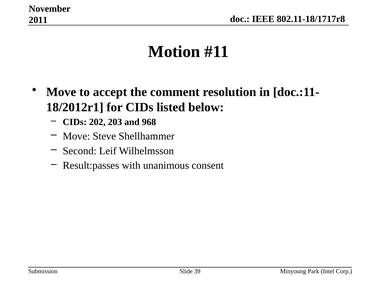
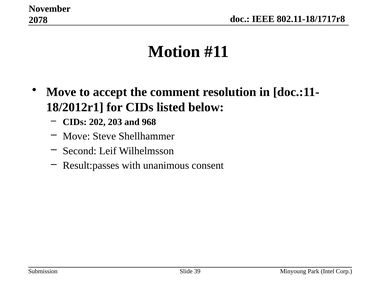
2011: 2011 -> 2078 (38, 20)
